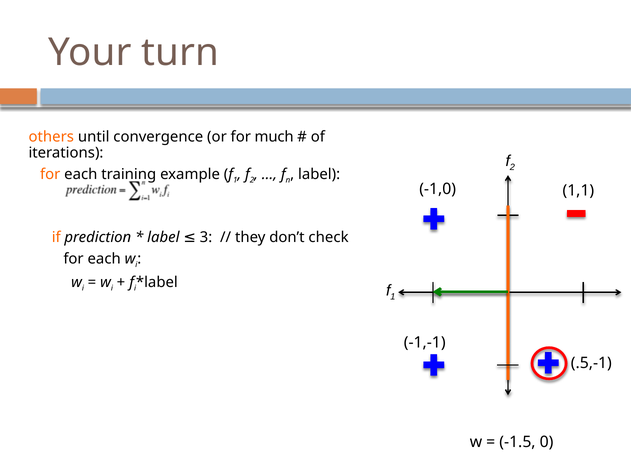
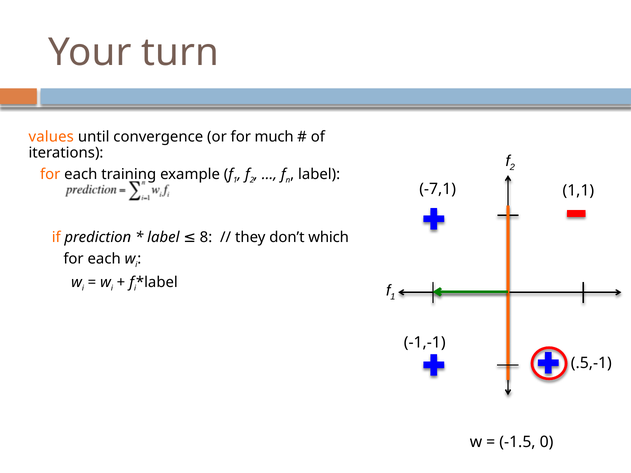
others: others -> values (51, 137)
-1,0: -1,0 -> -7,1 (438, 189)
3: 3 -> 8 (206, 237)
check: check -> which (329, 237)
